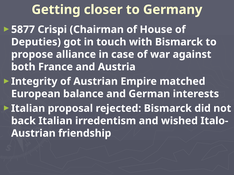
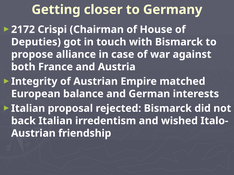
5877: 5877 -> 2172 (23, 30)
